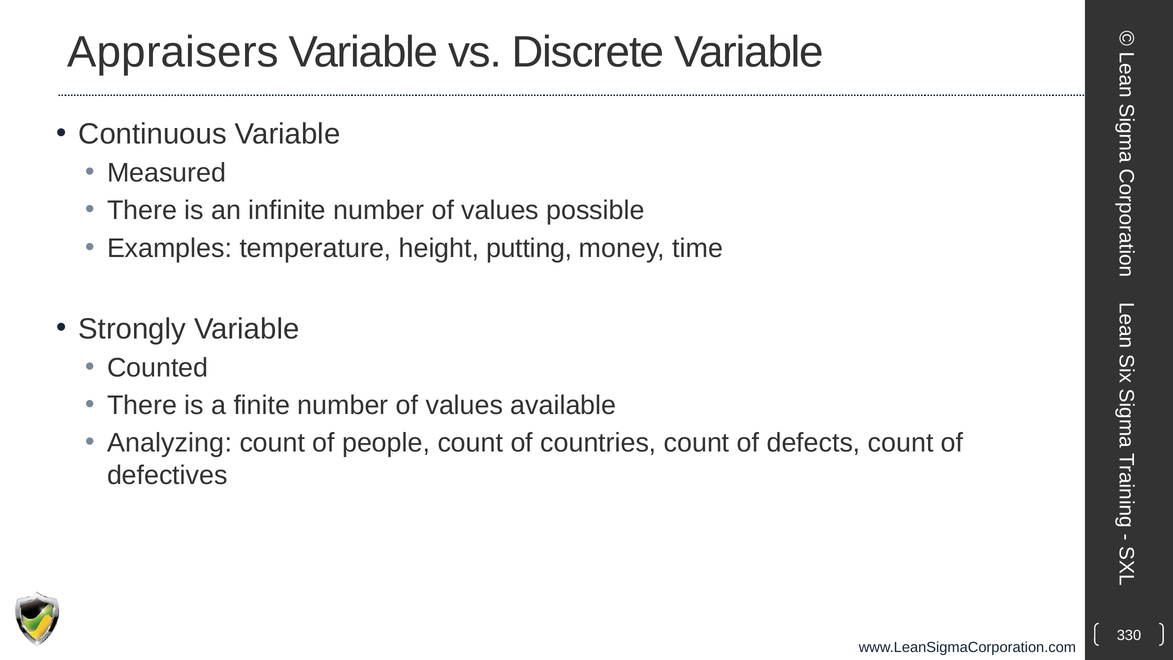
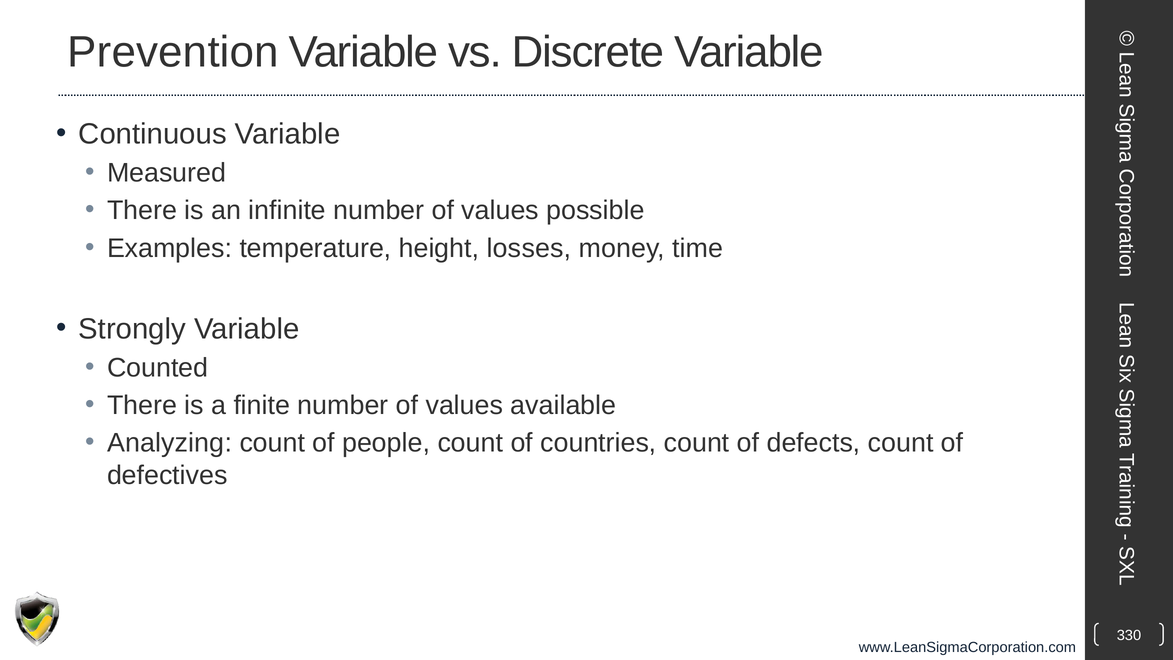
Appraisers: Appraisers -> Prevention (173, 52)
putting: putting -> losses (529, 248)
